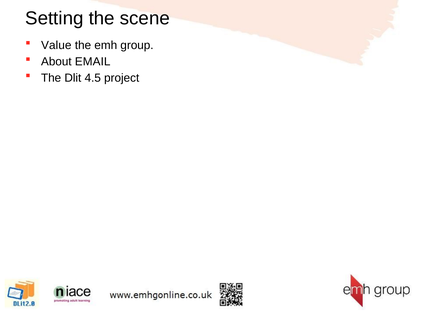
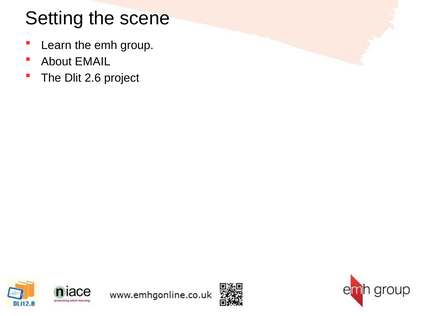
Value: Value -> Learn (56, 45)
4.5: 4.5 -> 2.6 (93, 78)
